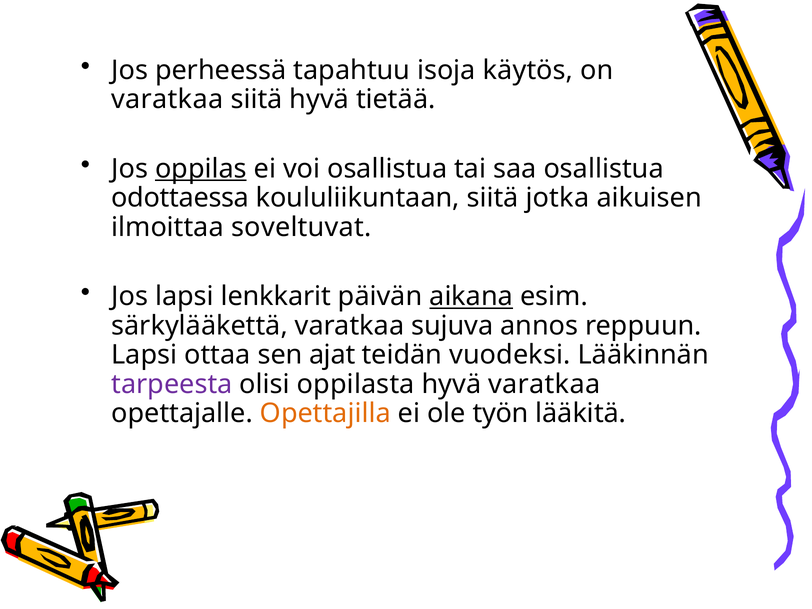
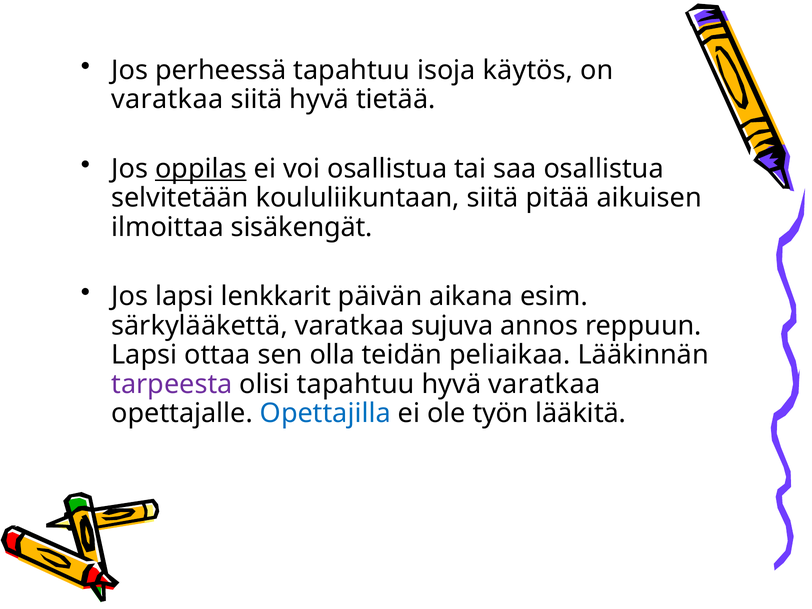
odottaessa: odottaessa -> selvitetään (180, 198)
jotka: jotka -> pitää (558, 198)
soveltuvat: soveltuvat -> sisäkengät (302, 227)
aikana underline: present -> none (471, 296)
ajat: ajat -> olla (332, 355)
vuodeksi: vuodeksi -> peliaikaa (510, 355)
olisi oppilasta: oppilasta -> tapahtuu (356, 384)
Opettajilla colour: orange -> blue (325, 413)
